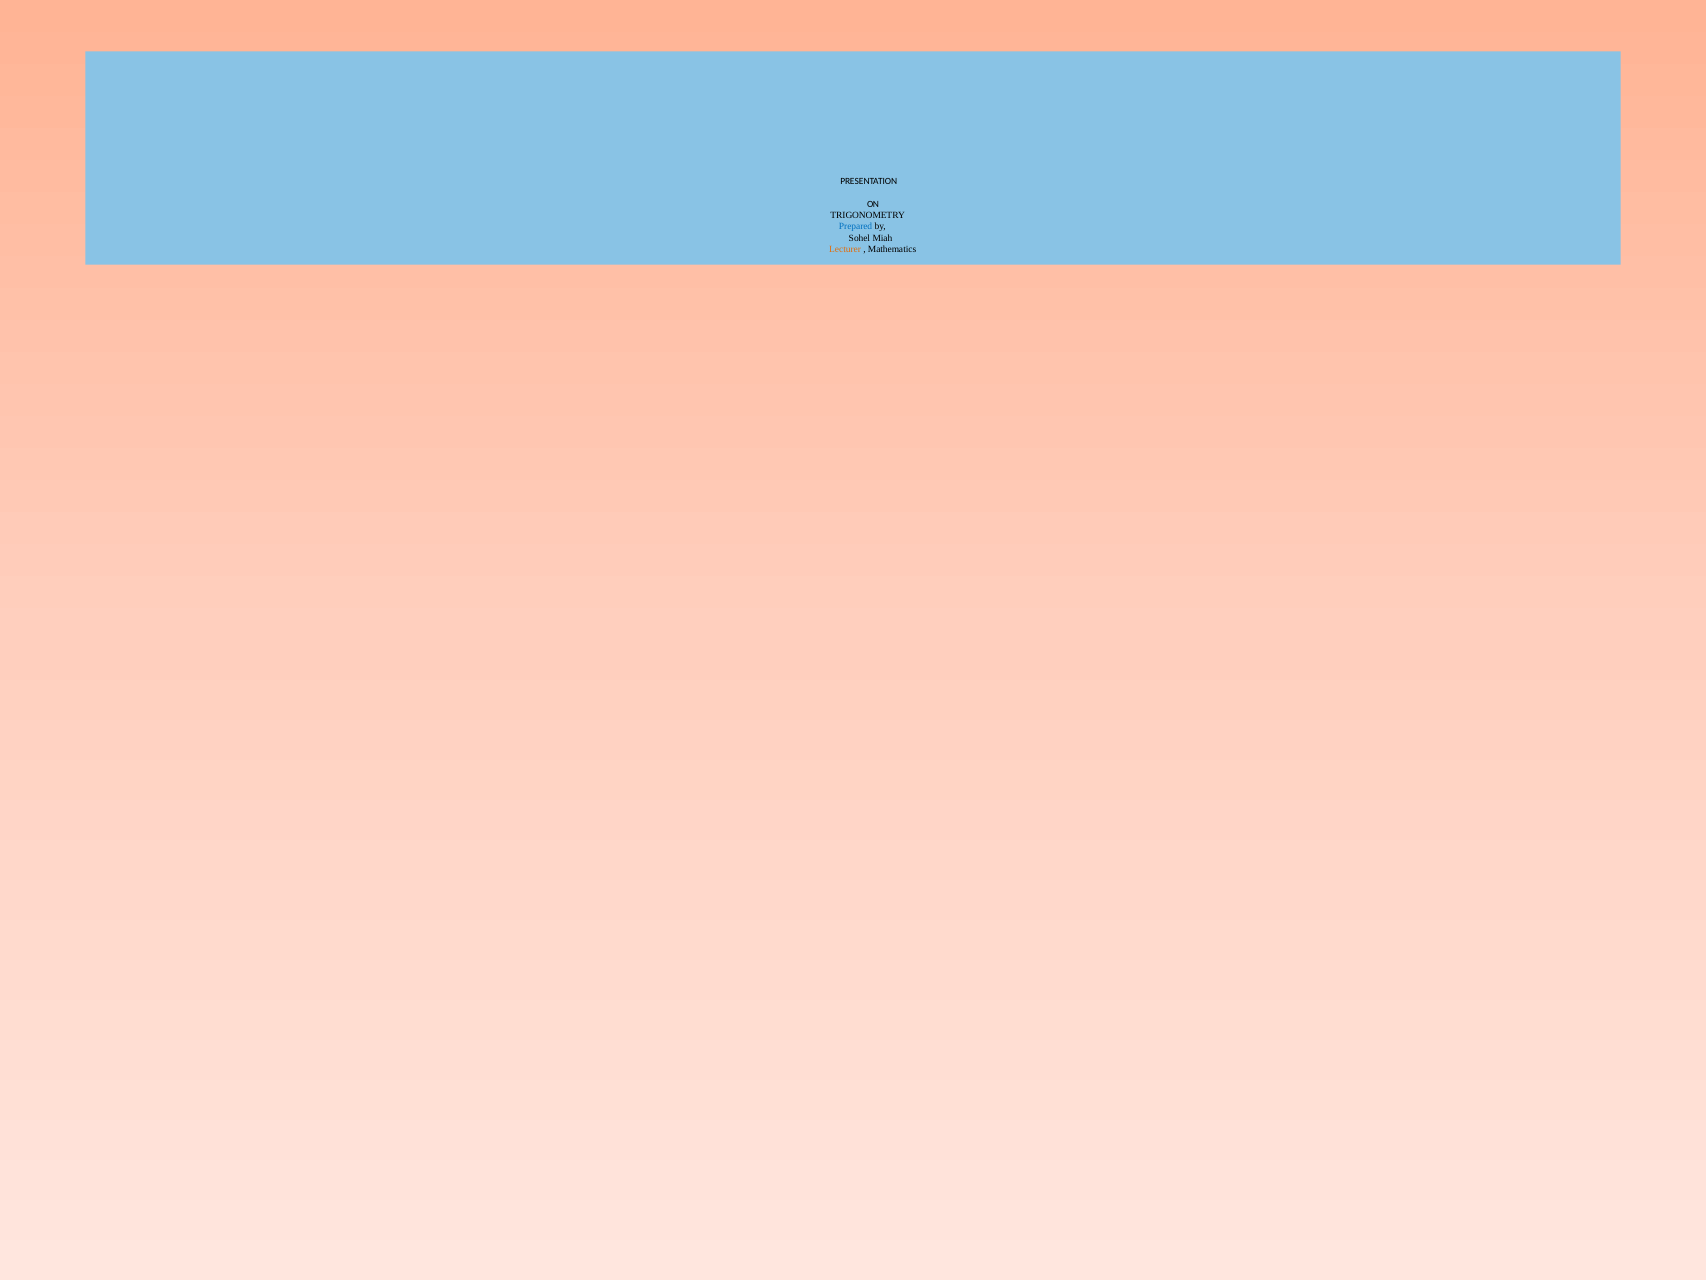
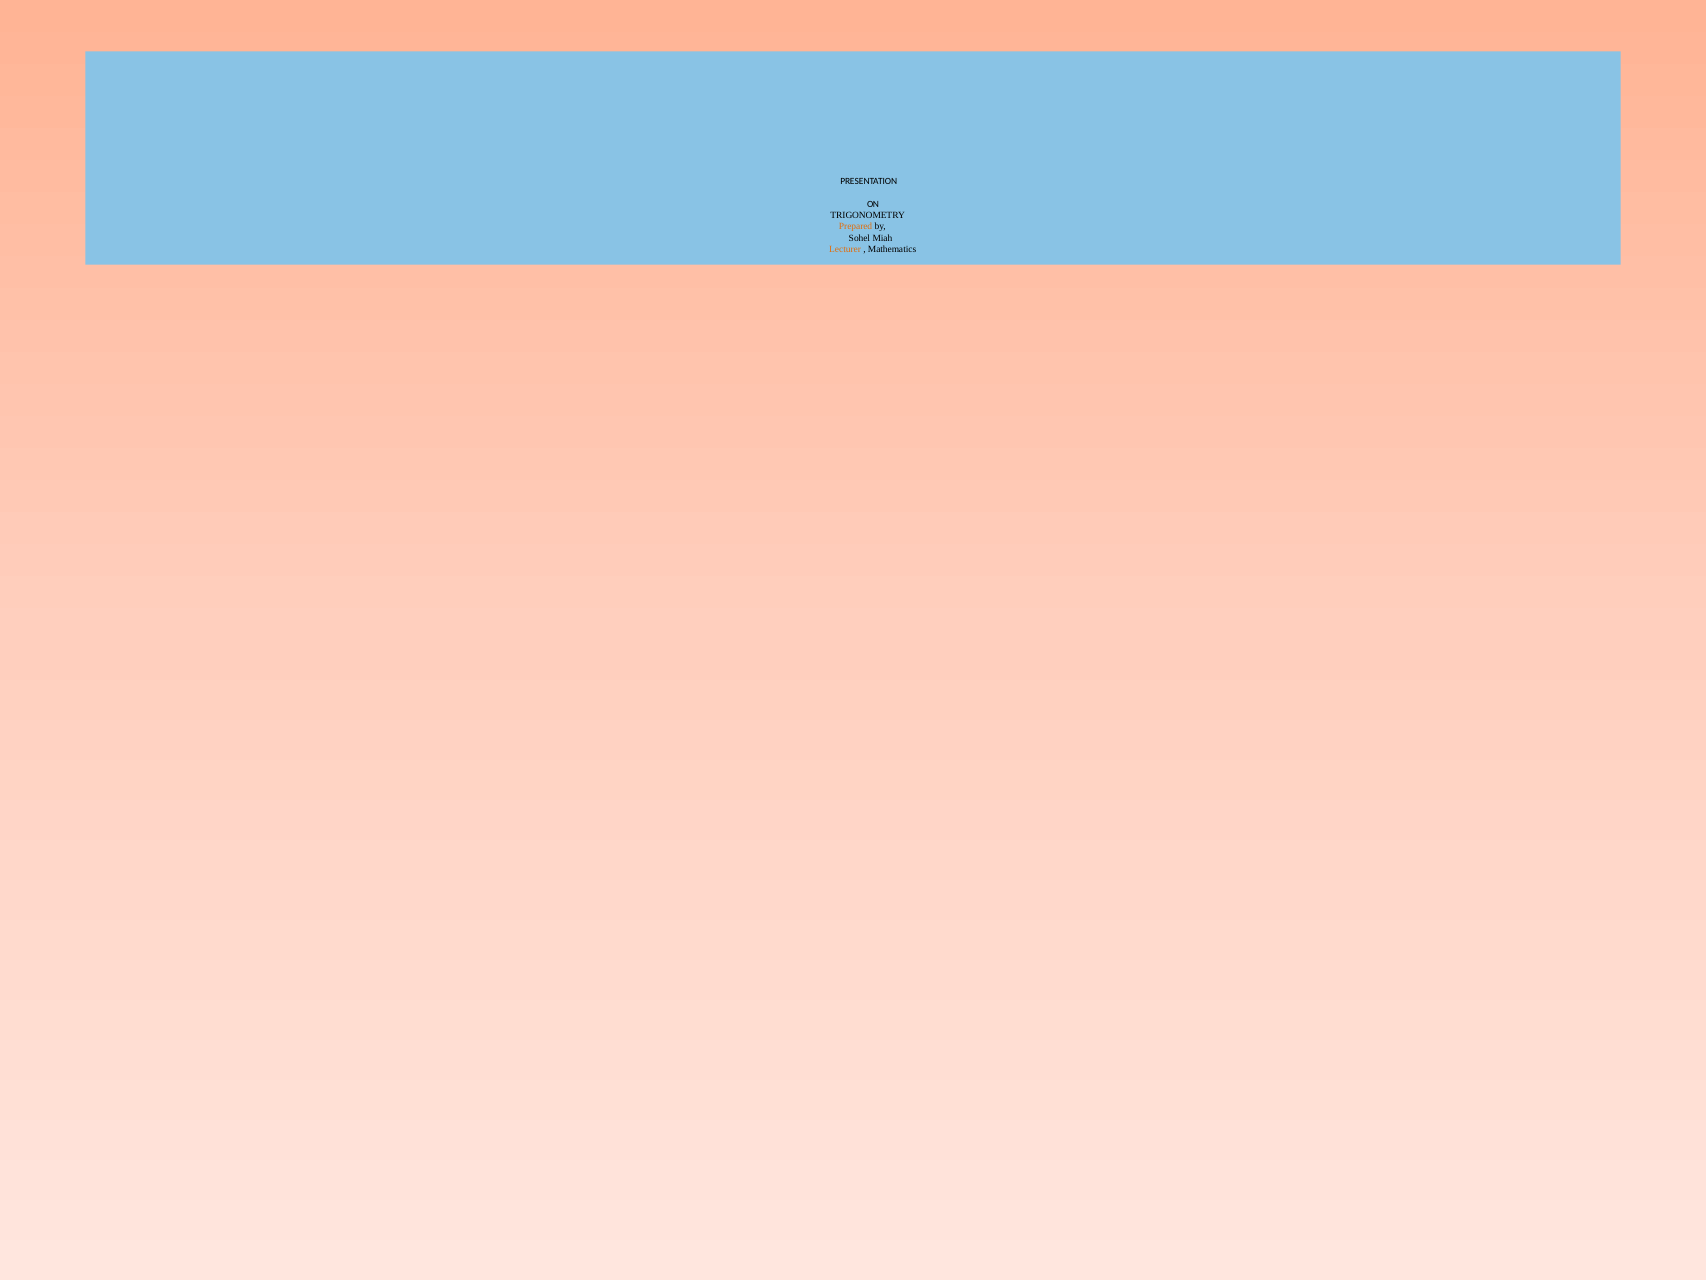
Prepared colour: blue -> orange (856, 227)
